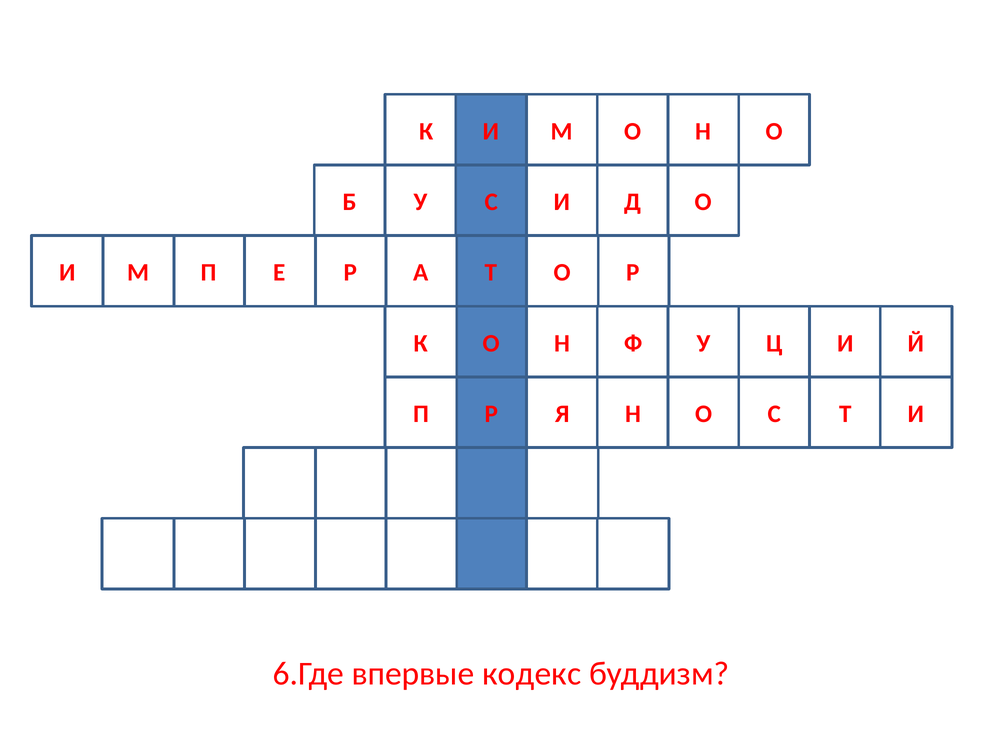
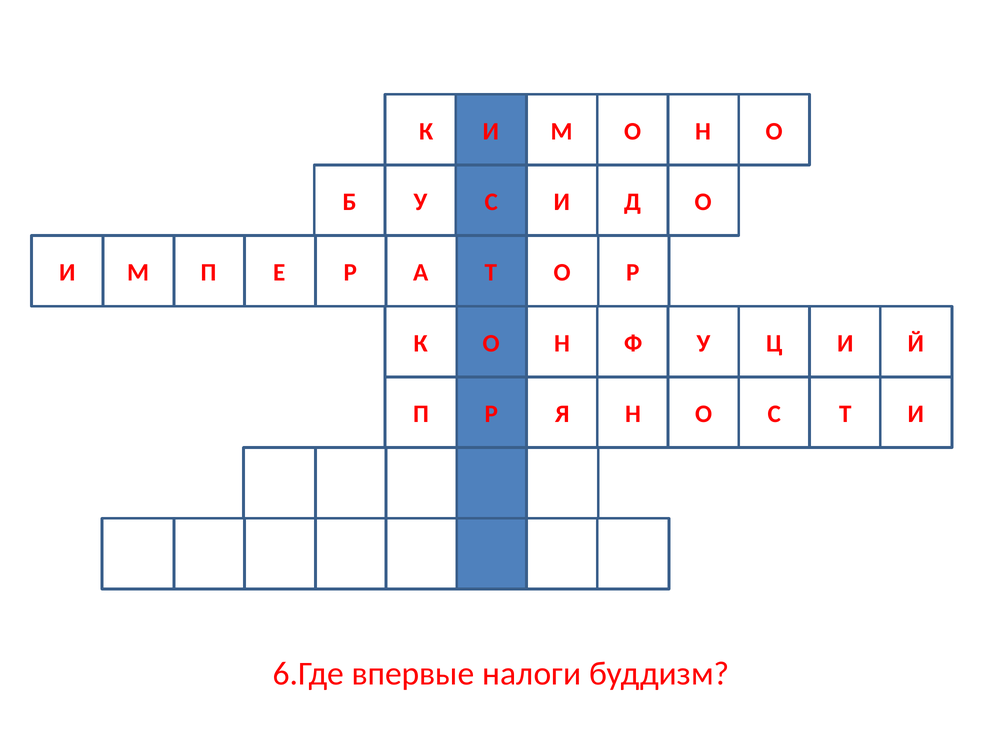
кодекс: кодекс -> налоги (532, 674)
